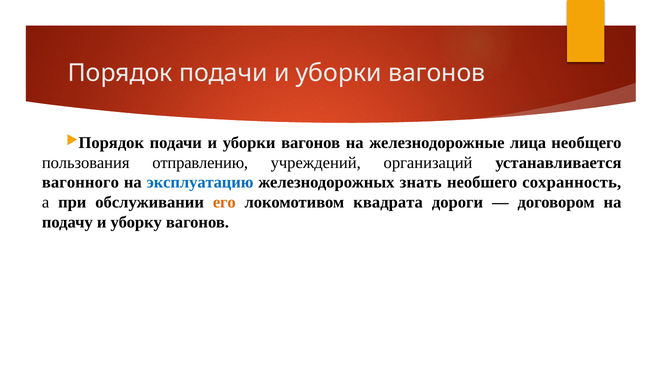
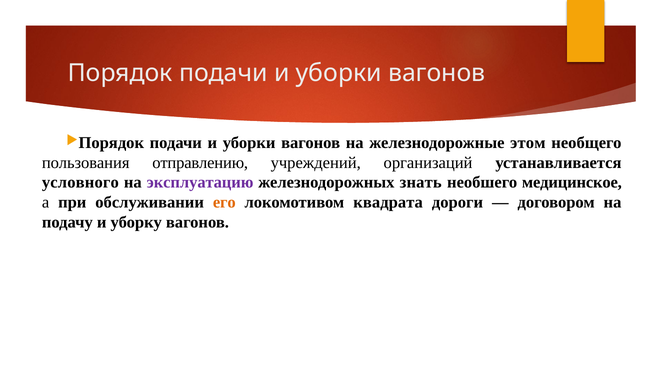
лица: лица -> этом (528, 143)
вагонного: вагонного -> условного (80, 183)
эксплуатацию colour: blue -> purple (200, 183)
сохранность: сохранность -> медицинское (572, 183)
